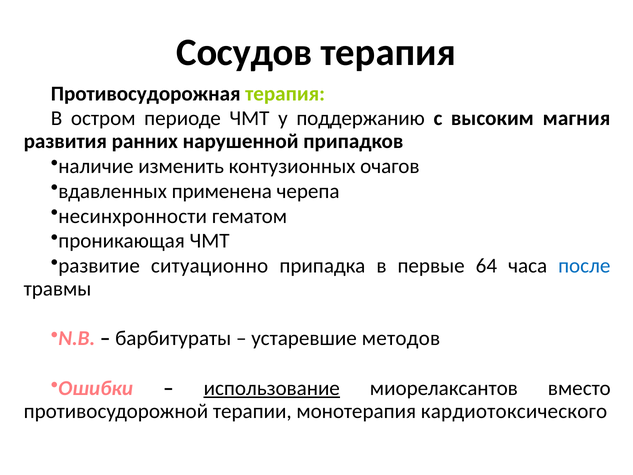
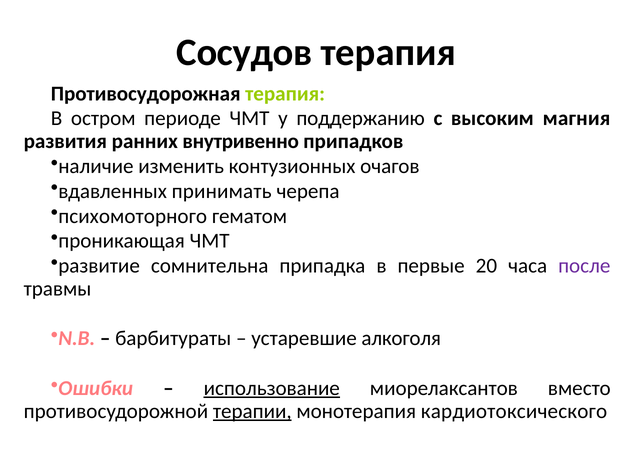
нарушенной: нарушенной -> внутривенно (241, 141)
применена: применена -> принимать (222, 191)
несинхронности: несинхронности -> психомоторного (133, 216)
ситуационно: ситуационно -> сомнительна (210, 266)
64: 64 -> 20 (486, 266)
после colour: blue -> purple (584, 266)
методов: методов -> алкоголя (401, 338)
терапии underline: none -> present (252, 411)
